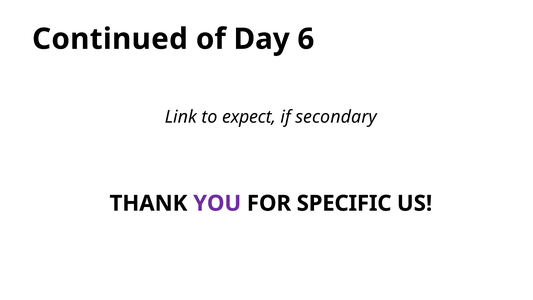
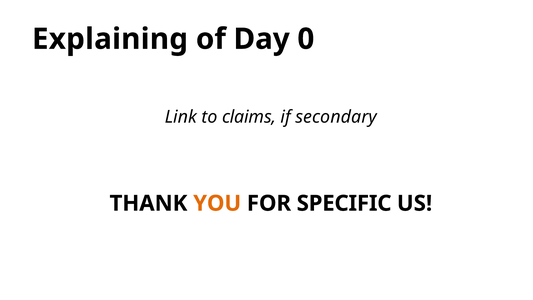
Continued: Continued -> Explaining (110, 39)
6: 6 -> 0 (306, 39)
expect: expect -> claims (249, 117)
YOU colour: purple -> orange (217, 203)
